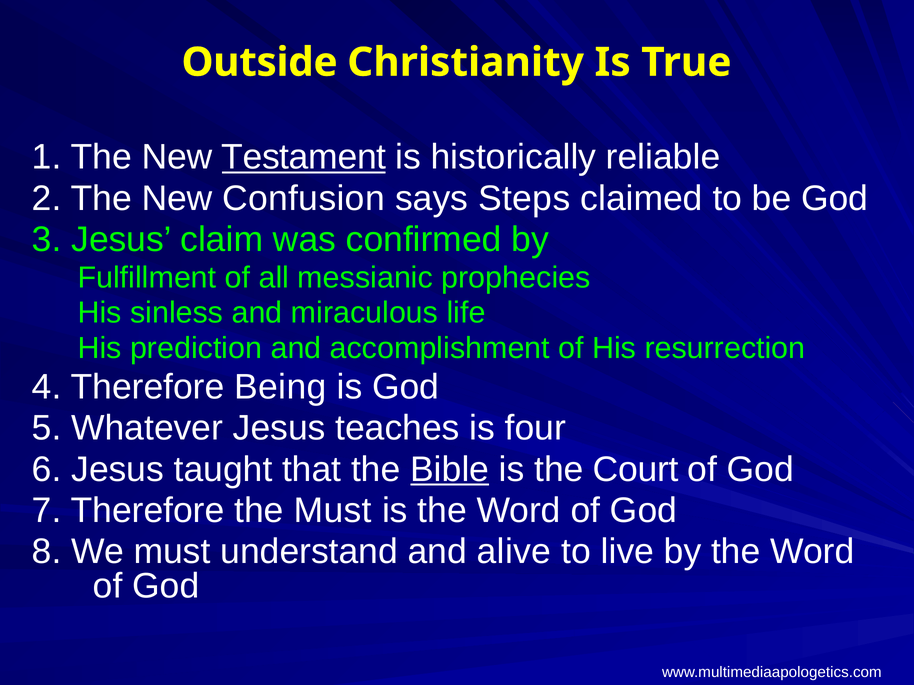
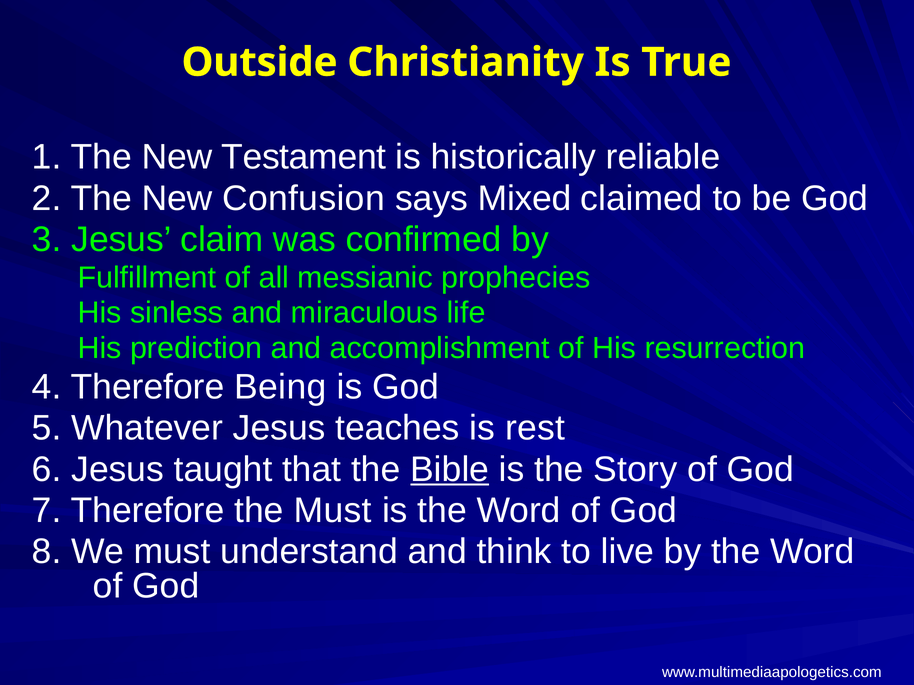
Testament underline: present -> none (304, 157)
Steps: Steps -> Mixed (525, 199)
four: four -> rest (535, 428)
Court: Court -> Story (635, 470)
alive: alive -> think (514, 552)
